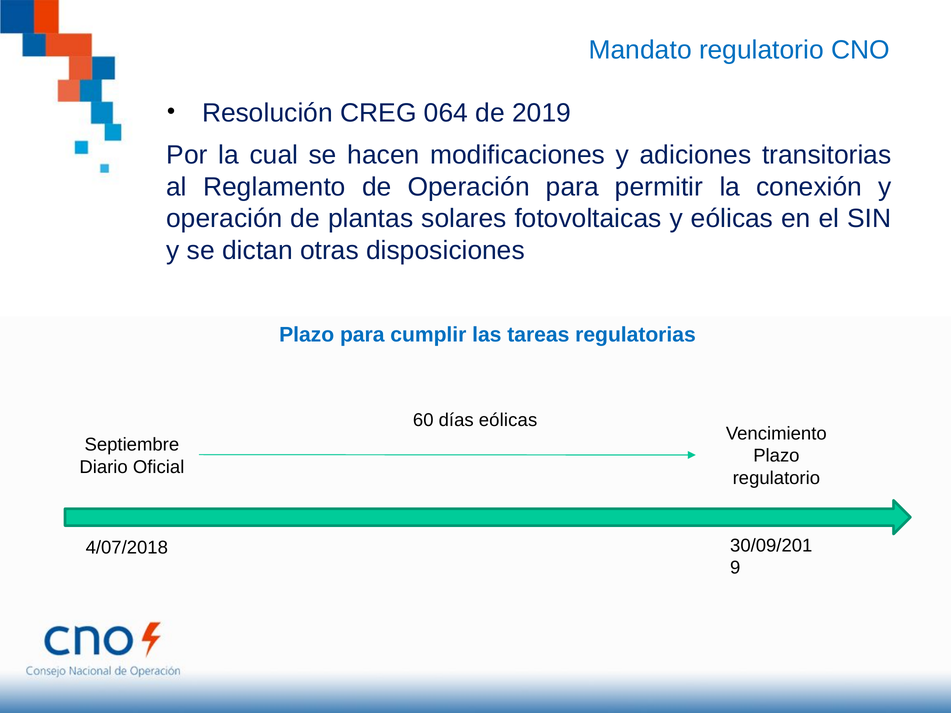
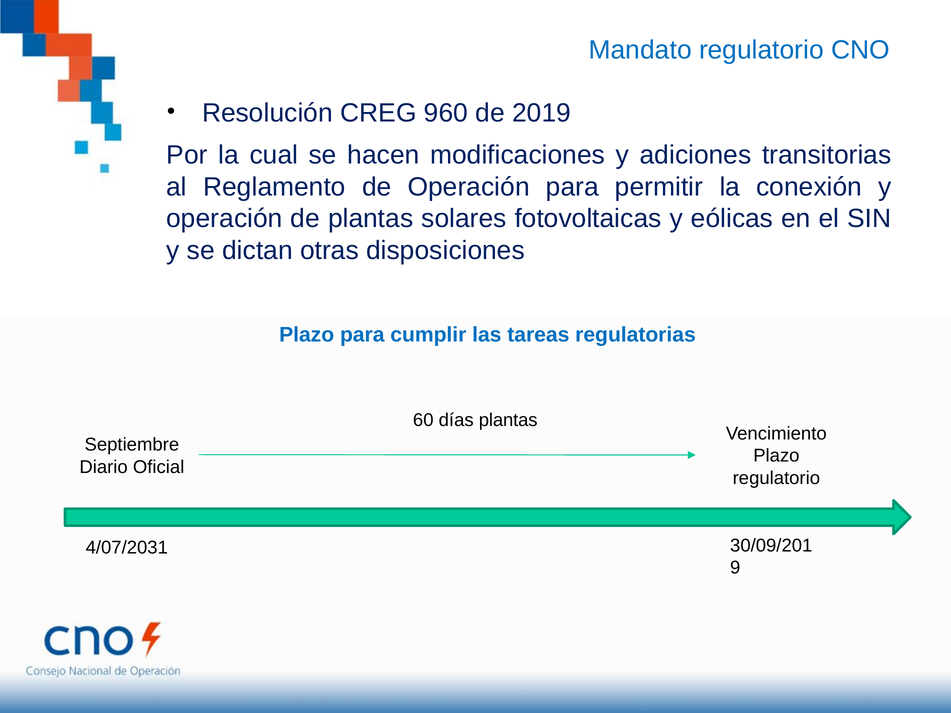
064: 064 -> 960 (446, 113)
días eólicas: eólicas -> plantas (508, 420)
4/07/2018: 4/07/2018 -> 4/07/2031 (127, 548)
